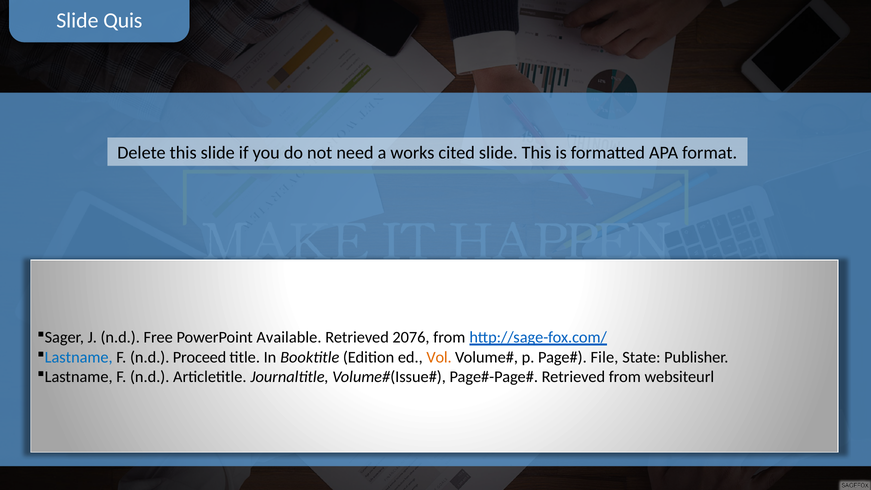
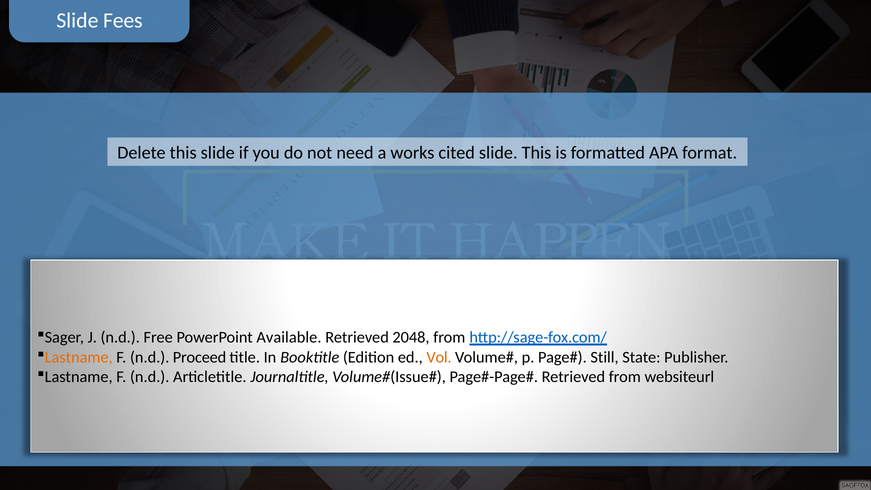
Quis: Quis -> Fees (123, 21)
2076: 2076 -> 2048 (411, 337)
Lastname colour: blue -> orange (79, 357)
File: File -> Still (605, 357)
